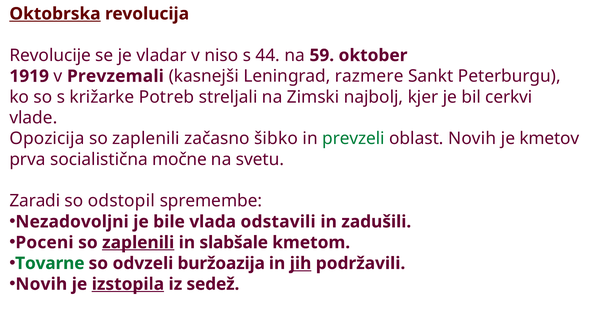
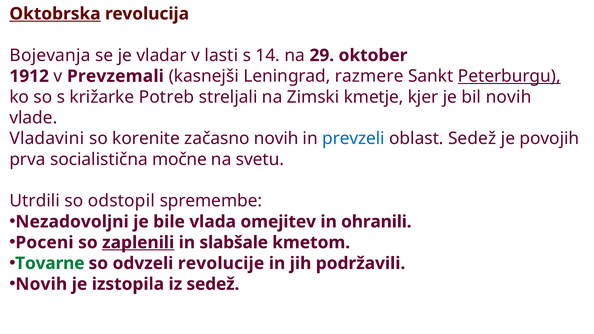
Revolucije: Revolucije -> Bojevanja (50, 55)
niso: niso -> lasti (221, 55)
44: 44 -> 14 (268, 55)
59: 59 -> 29 (322, 55)
1919: 1919 -> 1912 (29, 76)
Peterburgu underline: none -> present (509, 76)
najbolj: najbolj -> kmetje (374, 97)
bil cerkvi: cerkvi -> novih (509, 97)
Opozicija: Opozicija -> Vladavini (47, 139)
zaplenili: zaplenili -> korenite (146, 139)
začasno šibko: šibko -> novih (276, 139)
prevzeli colour: green -> blue (354, 139)
oblast Novih: Novih -> Sedež (472, 139)
kmetov: kmetov -> povojih (549, 139)
Zaradi: Zaradi -> Utrdili (35, 201)
odstavili: odstavili -> omejitev (278, 222)
zadušili: zadušili -> ohranili (376, 222)
buržoazija: buržoazija -> revolucije (221, 263)
jih underline: present -> none (301, 263)
izstopila underline: present -> none (128, 284)
